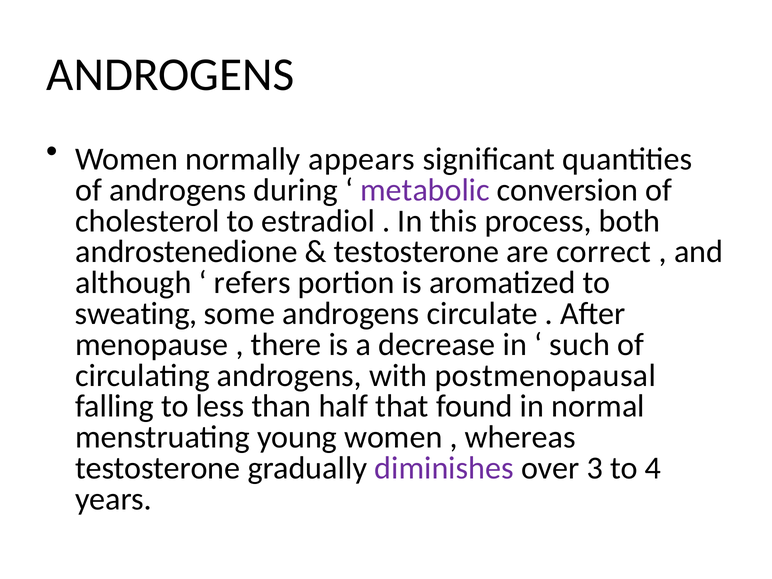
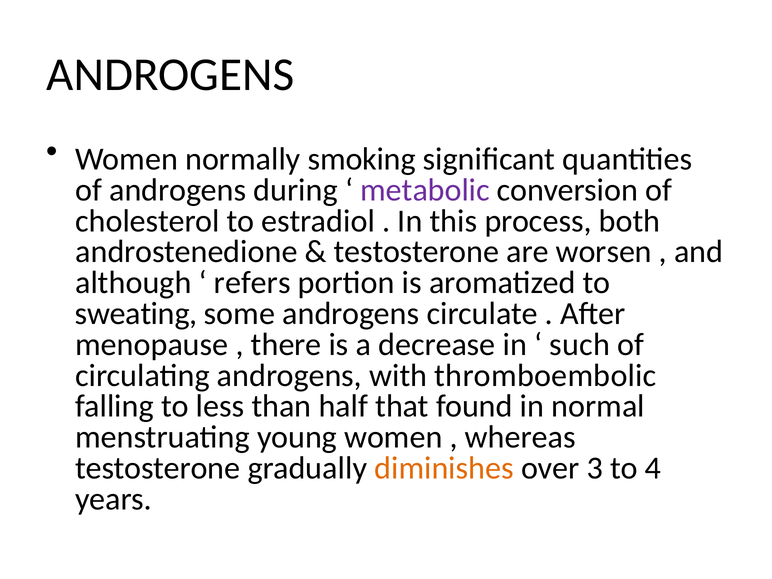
appears: appears -> smoking (362, 159)
correct: correct -> worsen (604, 252)
postmenopausal: postmenopausal -> thromboembolic (545, 375)
diminishes colour: purple -> orange (444, 468)
